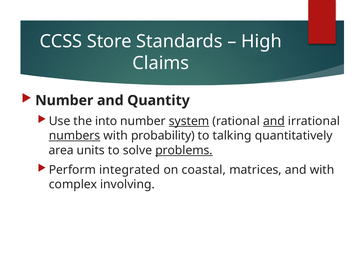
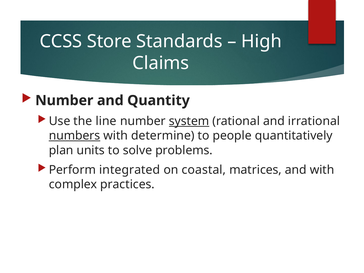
into: into -> line (106, 121)
and underline: present -> none (274, 121)
probability: probability -> determine (163, 136)
talking: talking -> people (232, 136)
area: area -> plan (61, 150)
problems underline: present -> none (184, 150)
involving: involving -> practices (127, 184)
